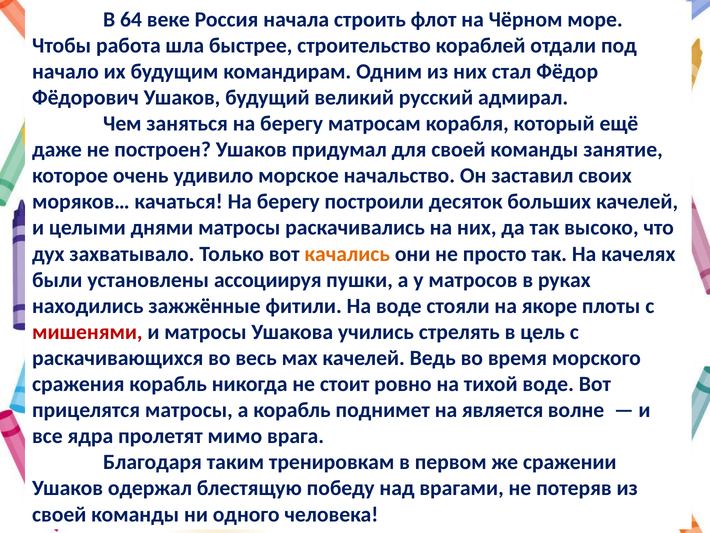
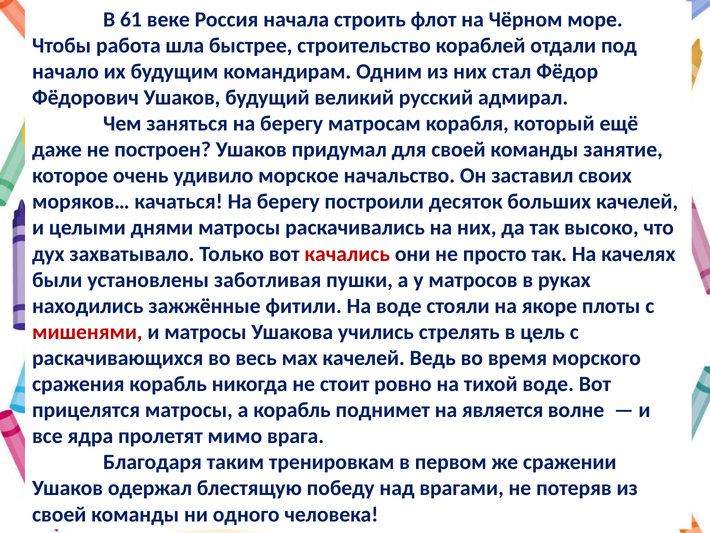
64: 64 -> 61 (131, 19)
качались colour: orange -> red (347, 254)
ассоциируя: ассоциируя -> заботливая (268, 280)
